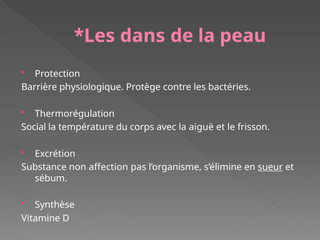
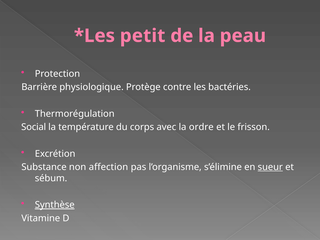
dans: dans -> petit (143, 36)
aiguë: aiguë -> ordre (201, 127)
Synthèse underline: none -> present (55, 205)
